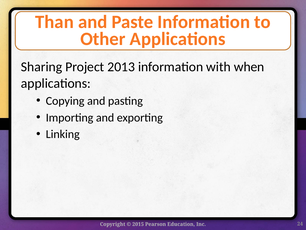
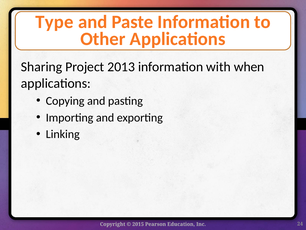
Than: Than -> Type (54, 22)
